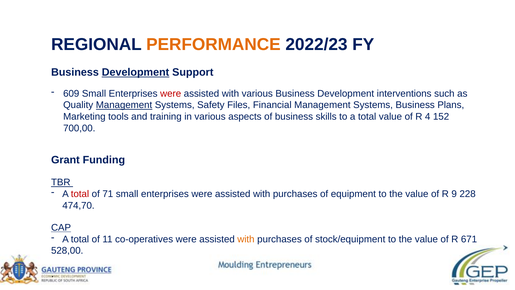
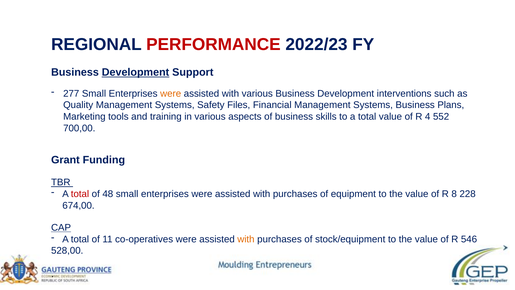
PERFORMANCE colour: orange -> red (213, 44)
609: 609 -> 277 (71, 93)
were colour: red -> orange (171, 93)
Management underline: present -> none (124, 105)
152: 152 -> 552 (441, 117)
71: 71 -> 48 (108, 194)
9: 9 -> 8 (454, 194)
474,70: 474,70 -> 674,00 (78, 205)
671: 671 -> 546 (469, 239)
